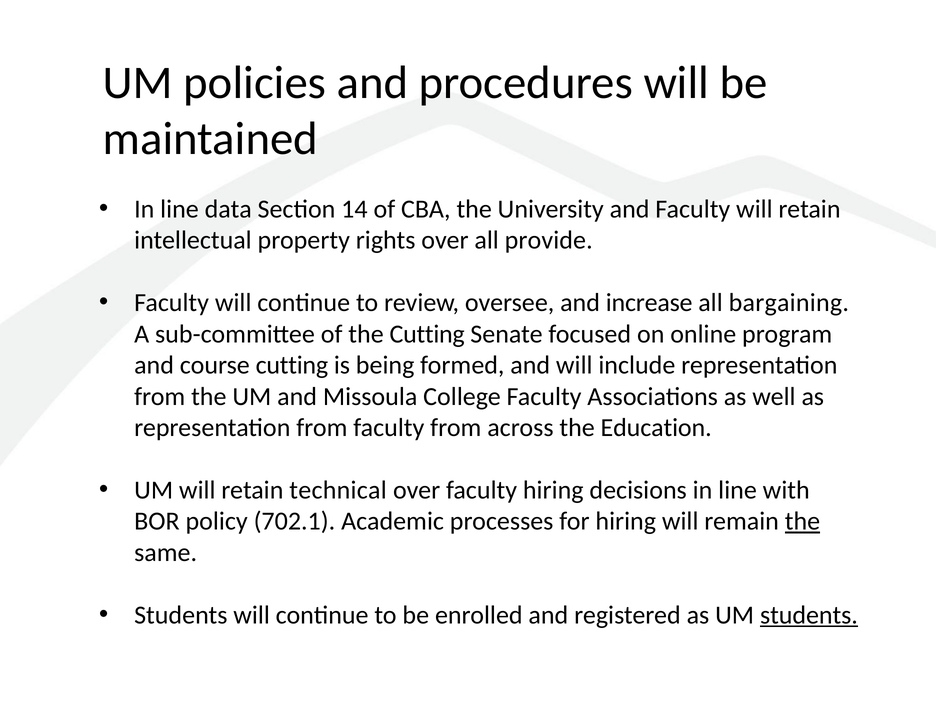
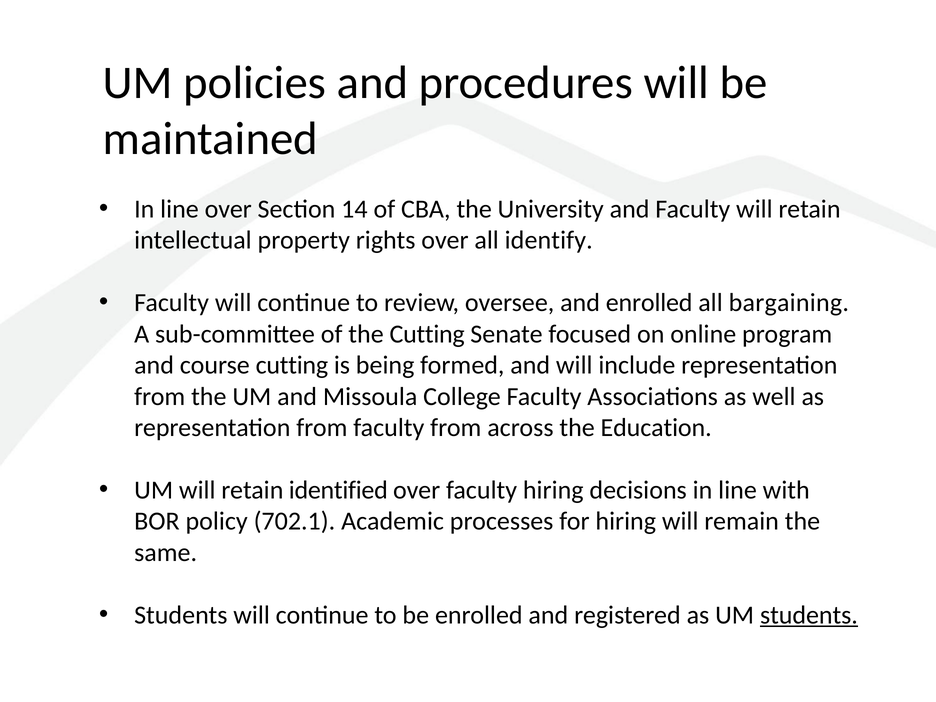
line data: data -> over (228, 209)
provide: provide -> identify (549, 240)
and increase: increase -> enrolled (649, 303)
technical: technical -> identified (338, 490)
the underline: present -> none (803, 521)
